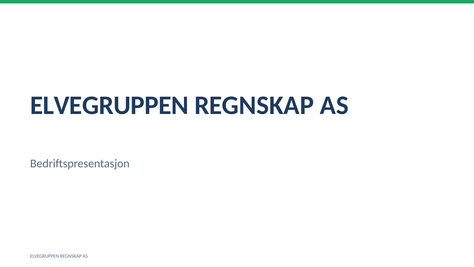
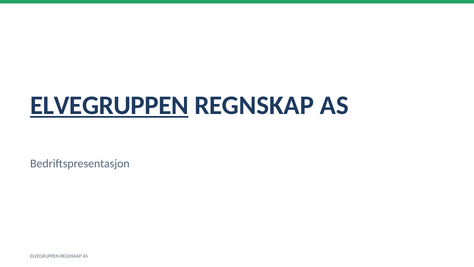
ELVEGRUPPEN underline: none -> present (109, 105)
